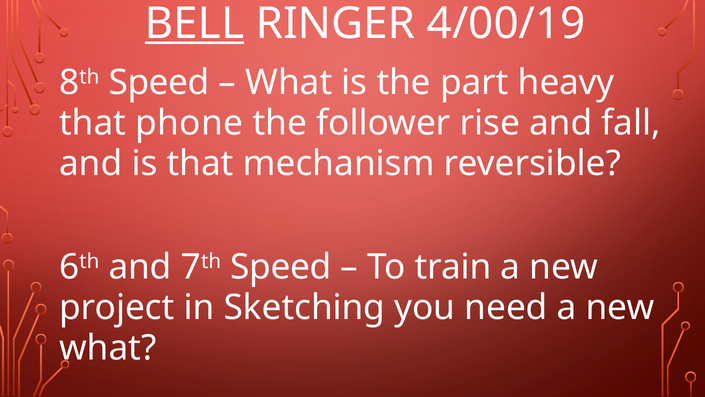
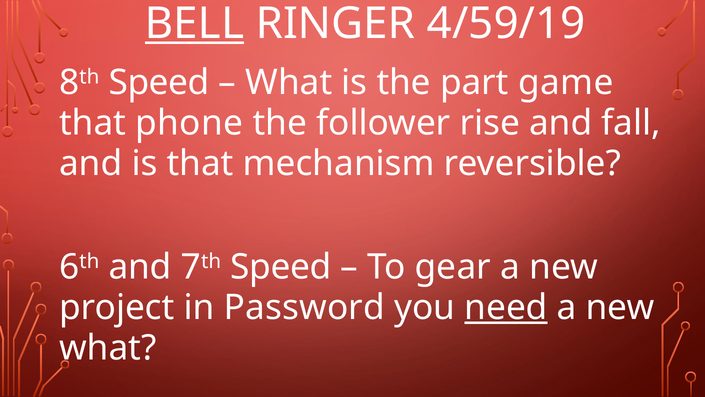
4/00/19: 4/00/19 -> 4/59/19 (506, 24)
heavy: heavy -> game (566, 82)
train: train -> gear (453, 267)
Sketching: Sketching -> Password (304, 307)
need underline: none -> present (506, 307)
